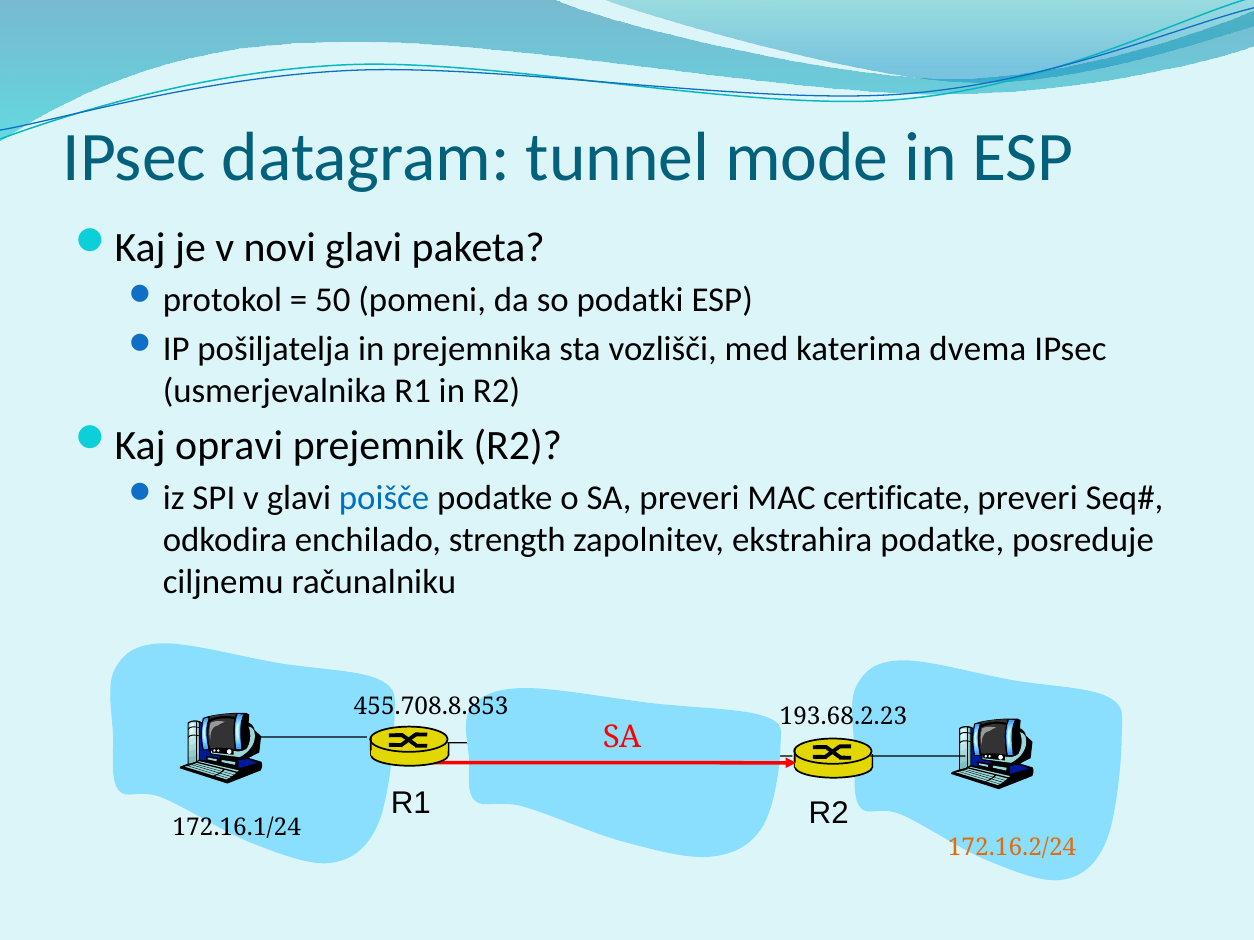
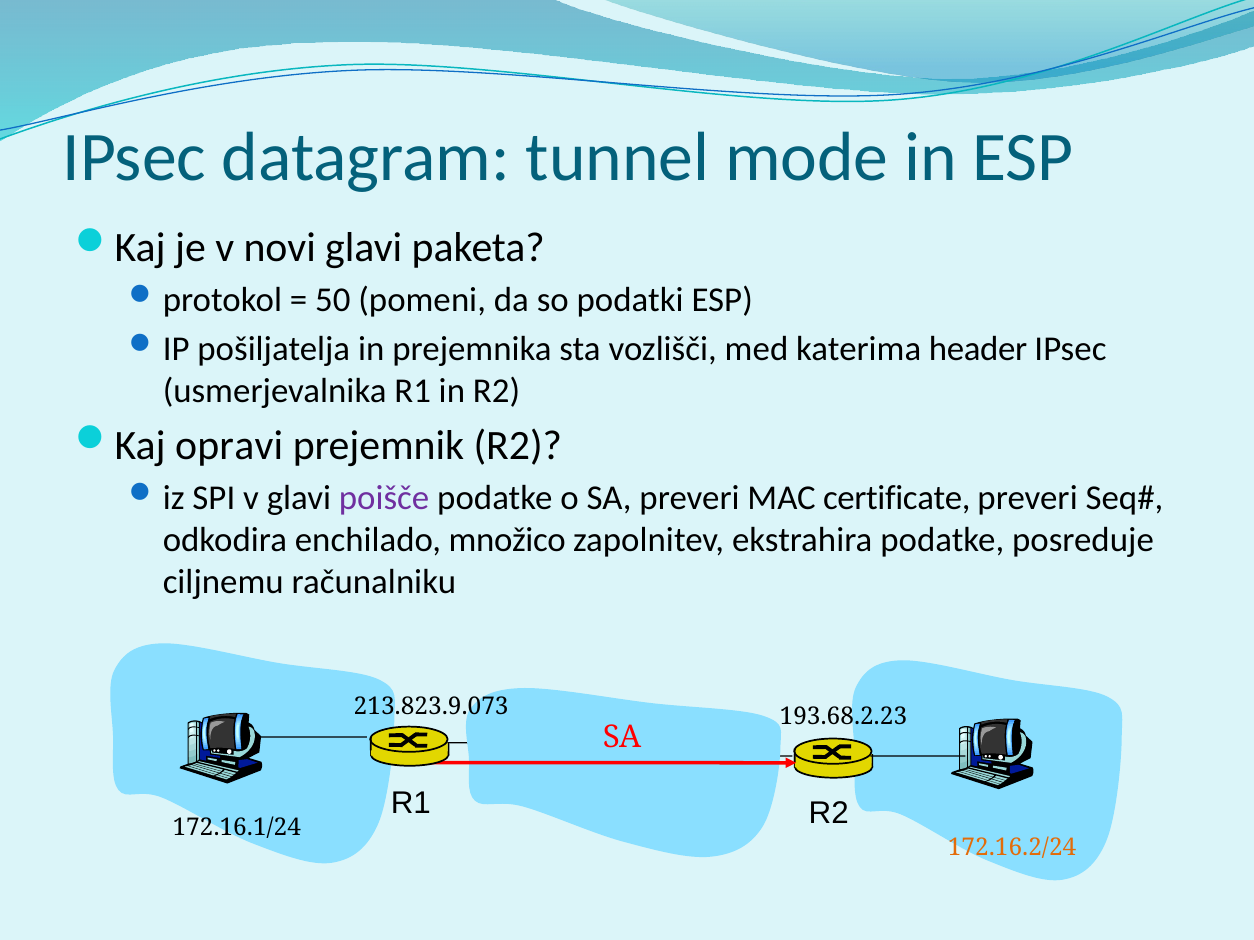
dvema: dvema -> header (978, 349)
poišče colour: blue -> purple (384, 498)
strength: strength -> množico (507, 540)
455.708.8.853: 455.708.8.853 -> 213.823.9.073 (431, 707)
